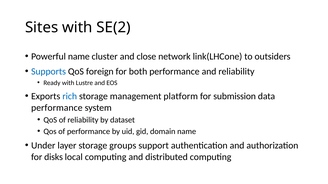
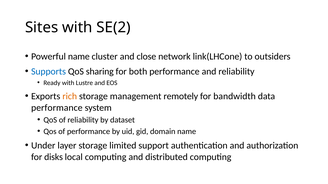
foreign: foreign -> sharing (100, 72)
rich colour: blue -> orange (70, 96)
platform: platform -> remotely (181, 96)
submission: submission -> bandwidth (235, 96)
groups: groups -> limited (123, 146)
